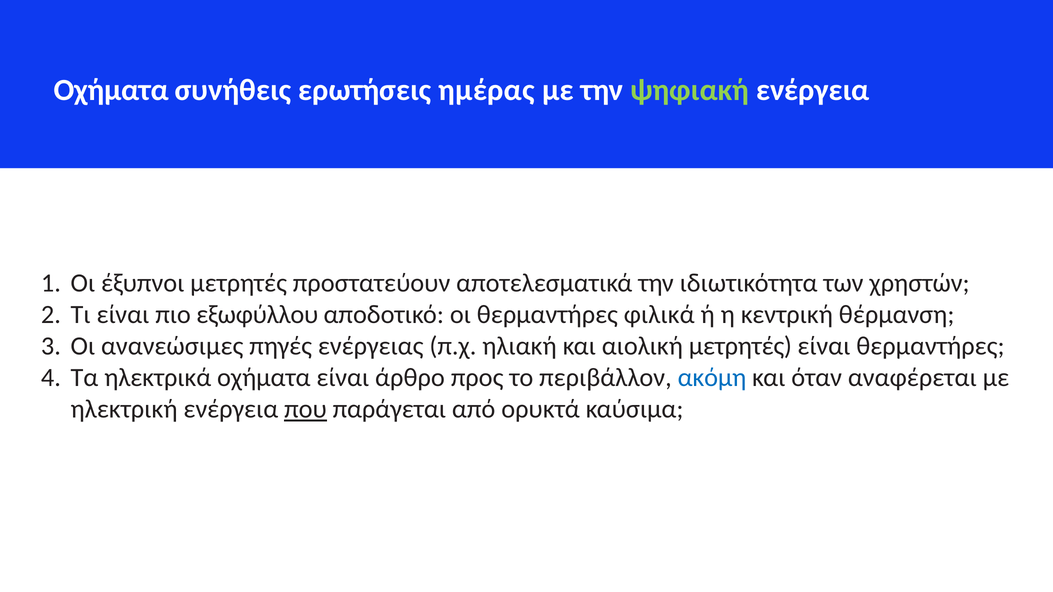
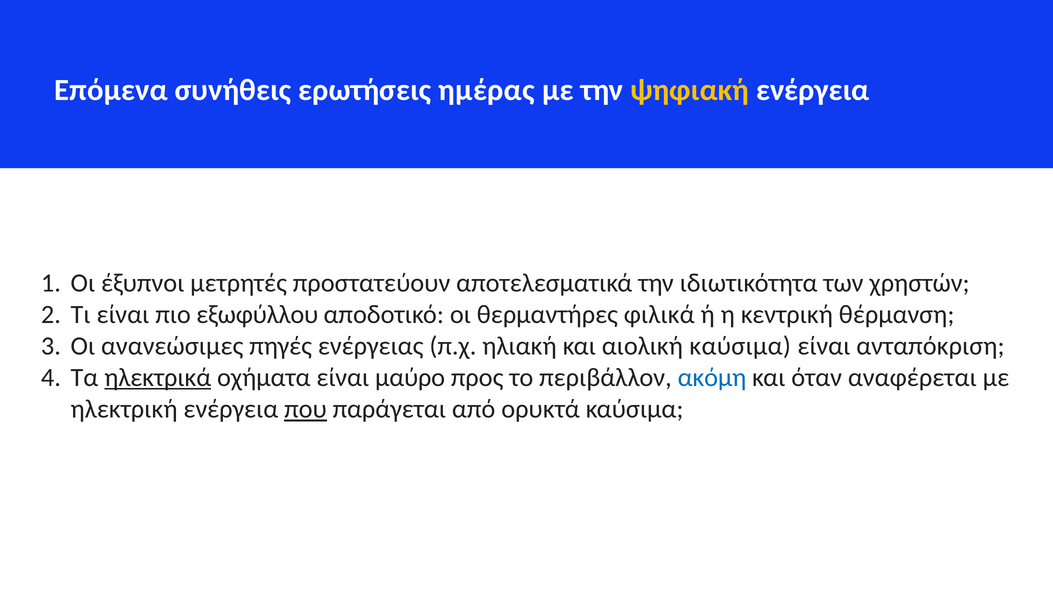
Οχήματα: Οχήματα -> Επόμενα (111, 90)
ψηφιακή colour: light green -> yellow (690, 90)
αιολική μετρητές: μετρητές -> καύσιμα (740, 346)
είναι θερμαντήρες: θερμαντήρες -> ανταπόκριση (930, 346)
ηλεκτρικά underline: none -> present (158, 378)
άρθρο: άρθρο -> μαύρο (410, 378)
